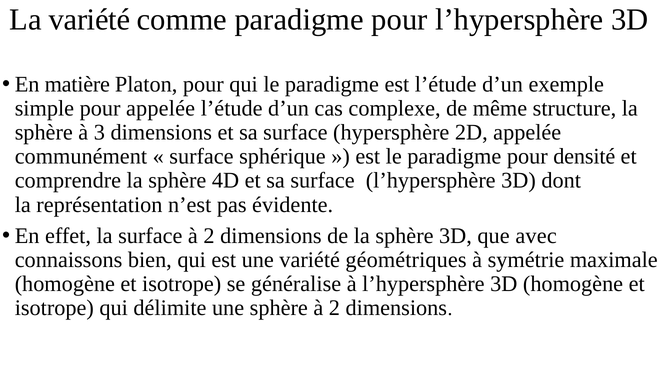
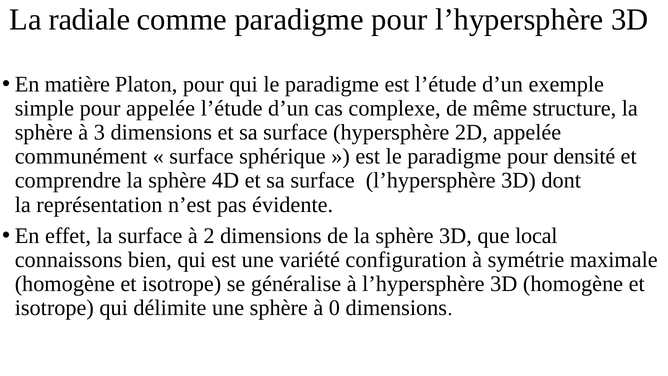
La variété: variété -> radiale (89, 20)
avec: avec -> local (536, 236)
géométriques: géométriques -> configuration (406, 260)
sphère à 2: 2 -> 0 (334, 308)
